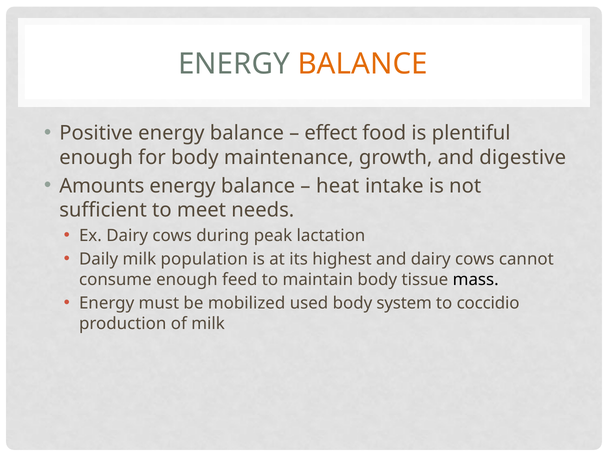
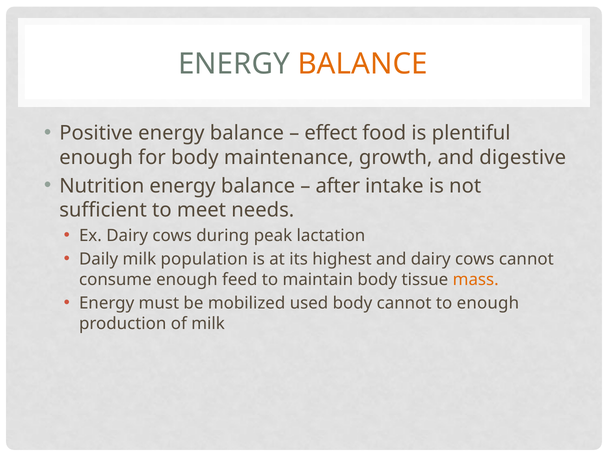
Amounts: Amounts -> Nutrition (102, 186)
heat: heat -> after (338, 186)
mass colour: black -> orange (476, 280)
body system: system -> cannot (404, 303)
to coccidio: coccidio -> enough (488, 303)
